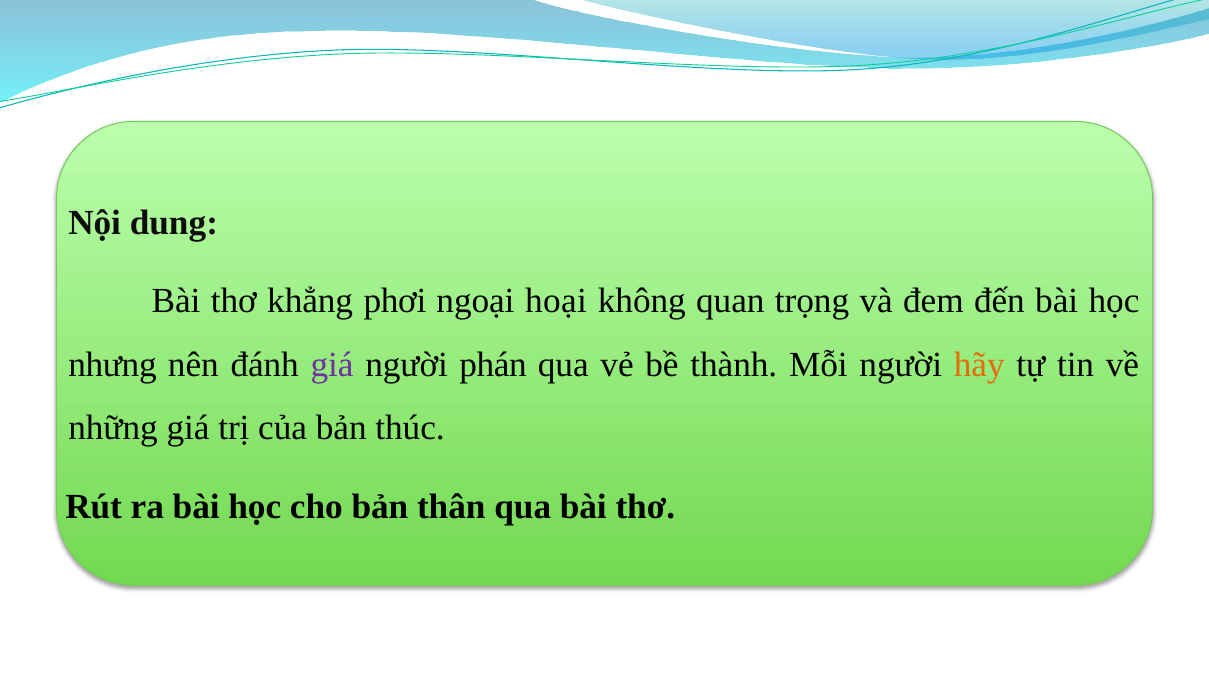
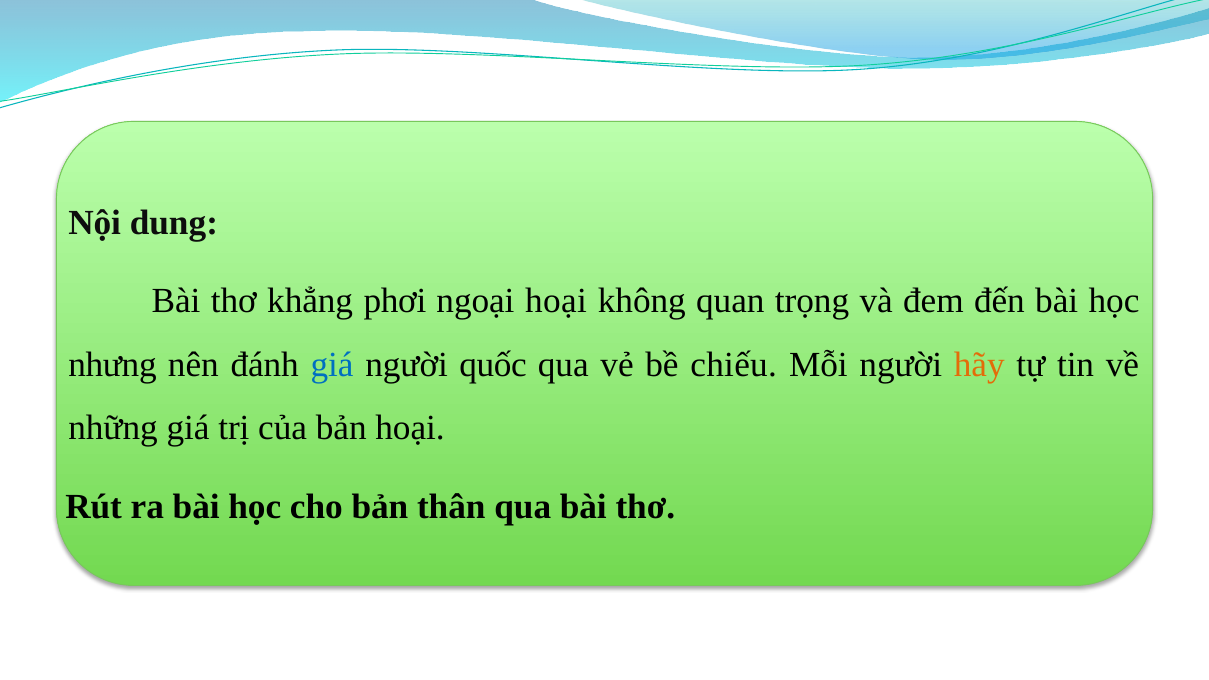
giá colour: purple -> blue (332, 365)
phán: phán -> quốc (493, 365)
thành: thành -> chiếu (734, 365)
bản thúc: thúc -> hoại (410, 428)
